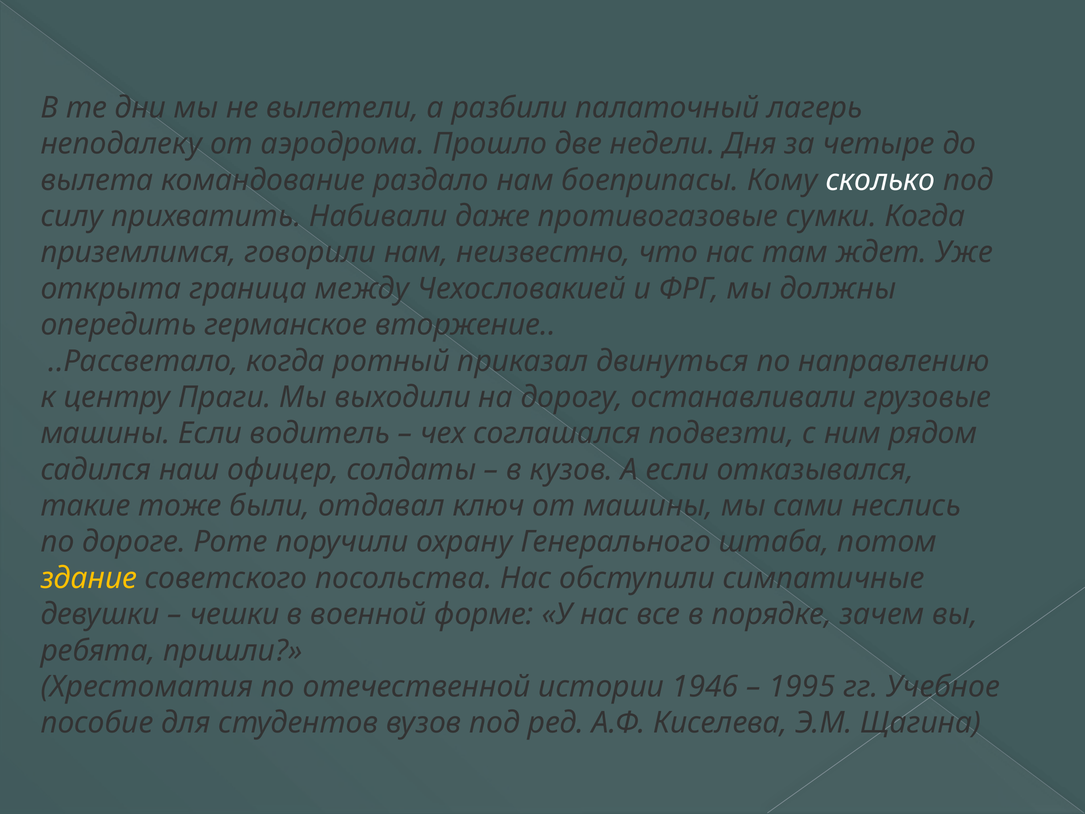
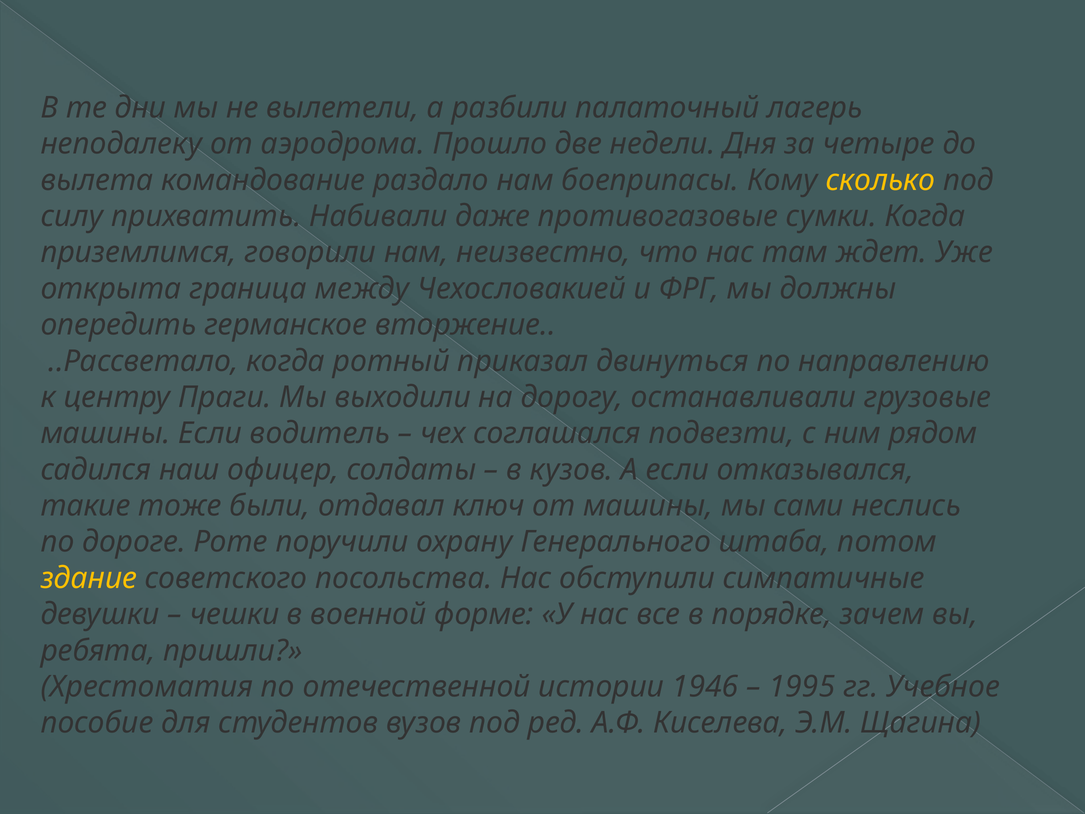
сколько colour: white -> yellow (880, 180)
